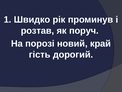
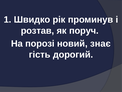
край: край -> знає (100, 43)
